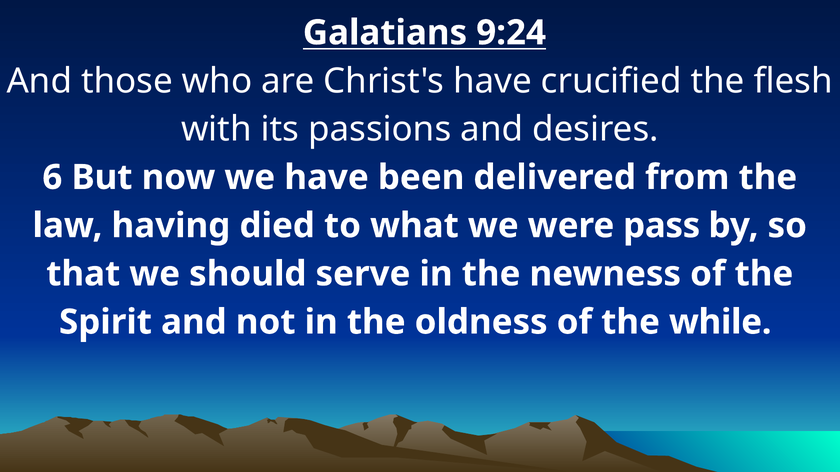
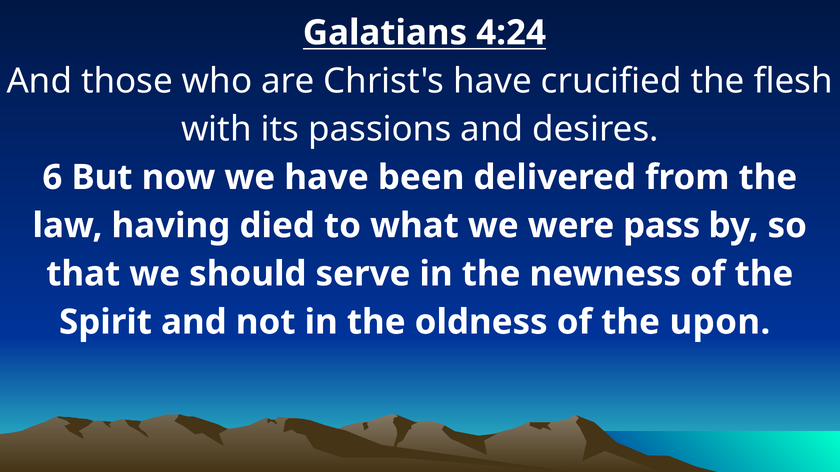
9:24: 9:24 -> 4:24 (511, 33)
while: while -> upon (720, 322)
